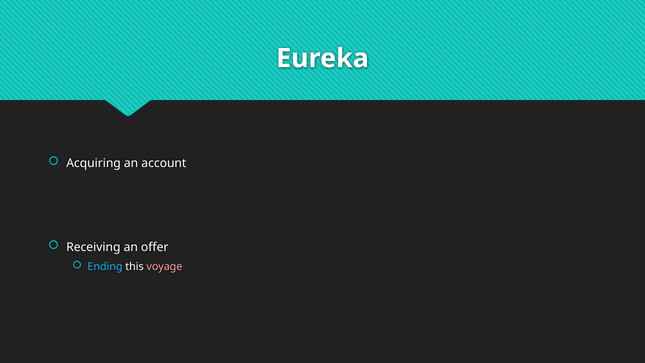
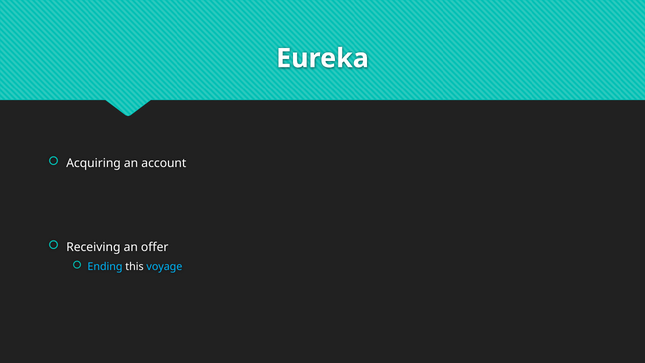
voyage colour: pink -> light blue (164, 267)
